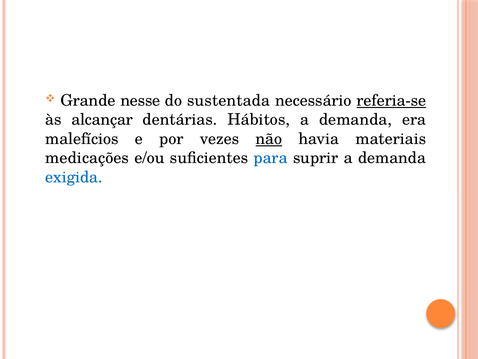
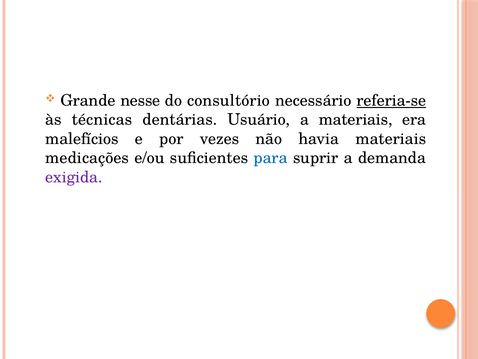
sustentada: sustentada -> consultório (229, 100)
alcançar: alcançar -> técnicas (102, 120)
Hábitos: Hábitos -> Usuário (259, 120)
demanda: demanda -> materiais (356, 120)
não underline: present -> none (269, 139)
exigida colour: blue -> purple (74, 177)
